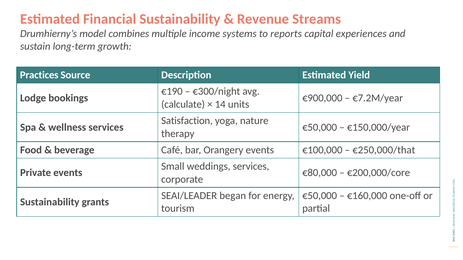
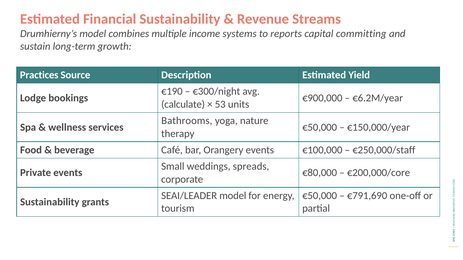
experiences: experiences -> committing (361, 34)
€7.2M/year: €7.2M/year -> €6.2M/year (378, 98)
14: 14 -> 53 (220, 105)
Satisfaction: Satisfaction -> Bathrooms (187, 121)
€250,000/that: €250,000/that -> €250,000/staff (384, 150)
weddings services: services -> spreads (251, 167)
SEAI/LEADER began: began -> model (233, 196)
€160,000: €160,000 -> €791,690 (367, 196)
